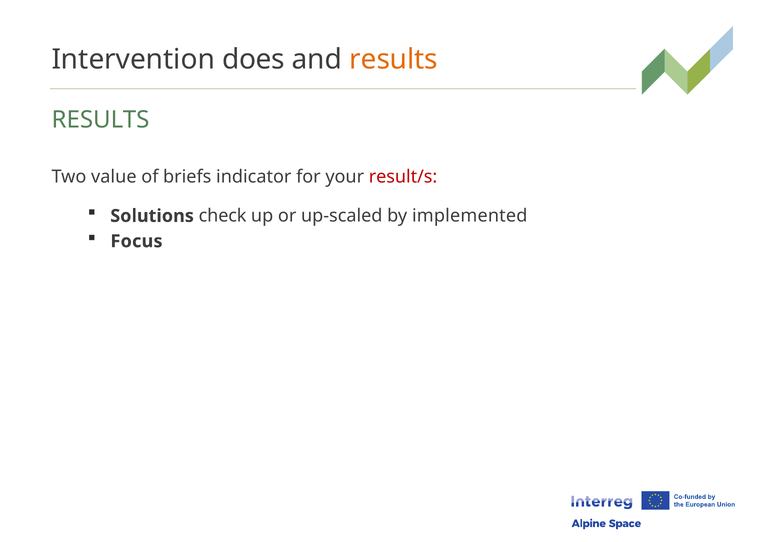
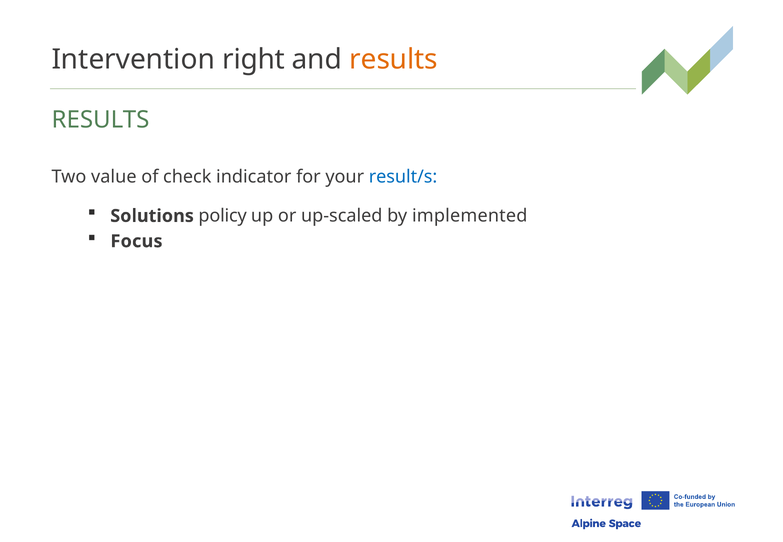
does: does -> right (253, 59)
briefs: briefs -> check (187, 177)
result/s colour: red -> blue (403, 177)
check: check -> policy (223, 216)
